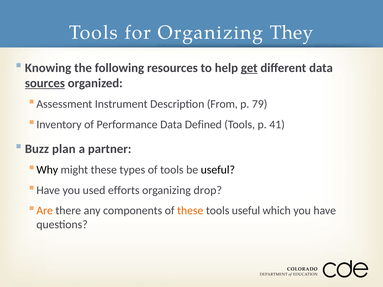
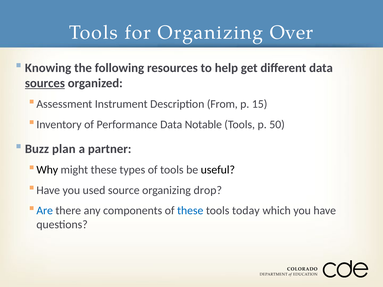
They: They -> Over (292, 33)
get underline: present -> none (249, 68)
79: 79 -> 15 (260, 104)
Defined: Defined -> Notable (203, 125)
41: 41 -> 50 (277, 125)
efforts: efforts -> source (124, 190)
Are colour: orange -> blue (45, 211)
these colour: orange -> blue (190, 211)
tools useful: useful -> today (246, 211)
